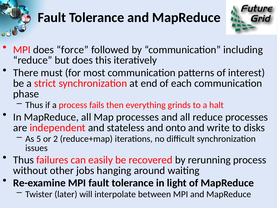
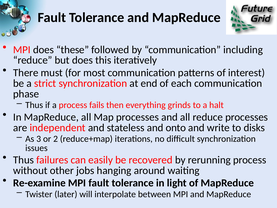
force: force -> these (73, 50)
5: 5 -> 3 (39, 139)
